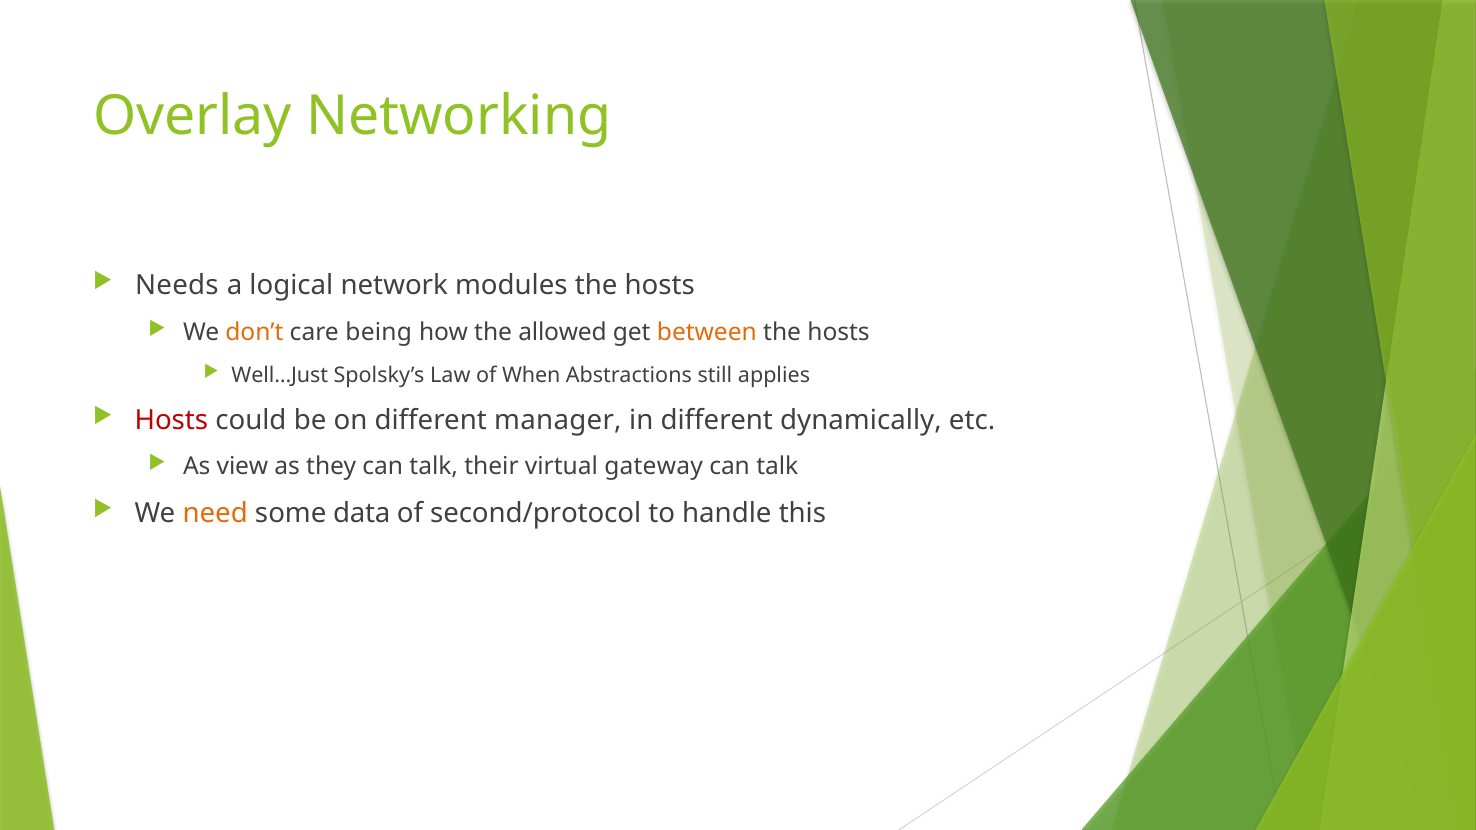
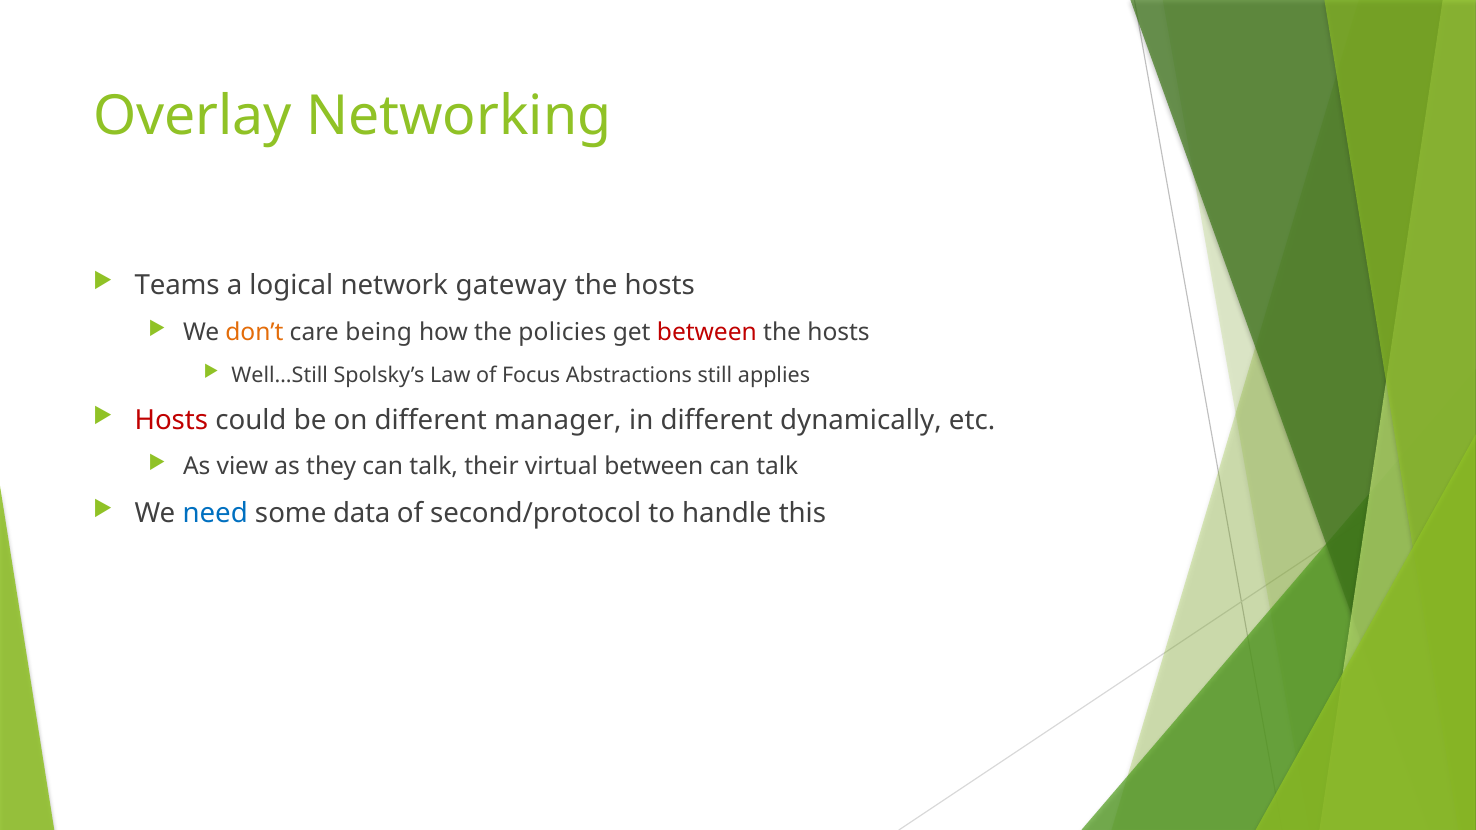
Needs: Needs -> Teams (177, 286)
modules: modules -> gateway (511, 286)
allowed: allowed -> policies (562, 332)
between colour: orange -> red (707, 332)
Well…Just: Well…Just -> Well…Still (280, 375)
When: When -> Focus (531, 375)
virtual gateway: gateway -> between (654, 467)
need colour: orange -> blue (215, 514)
